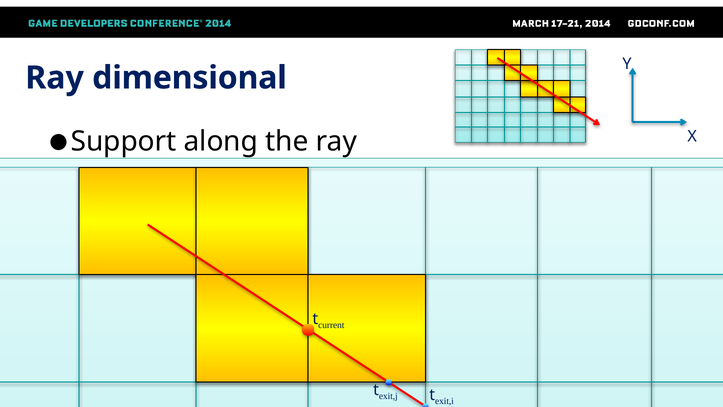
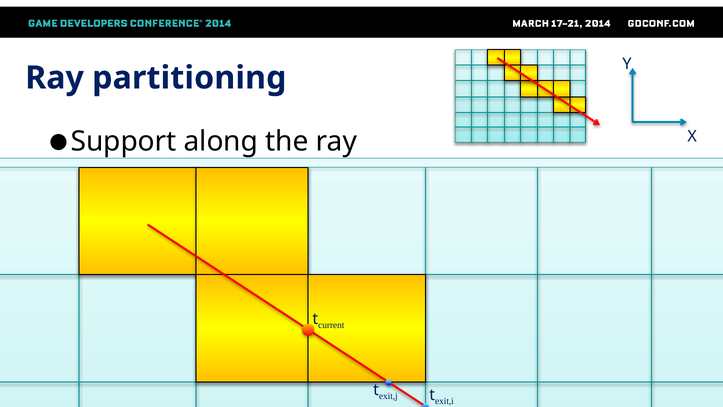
dimensional: dimensional -> partitioning (189, 78)
